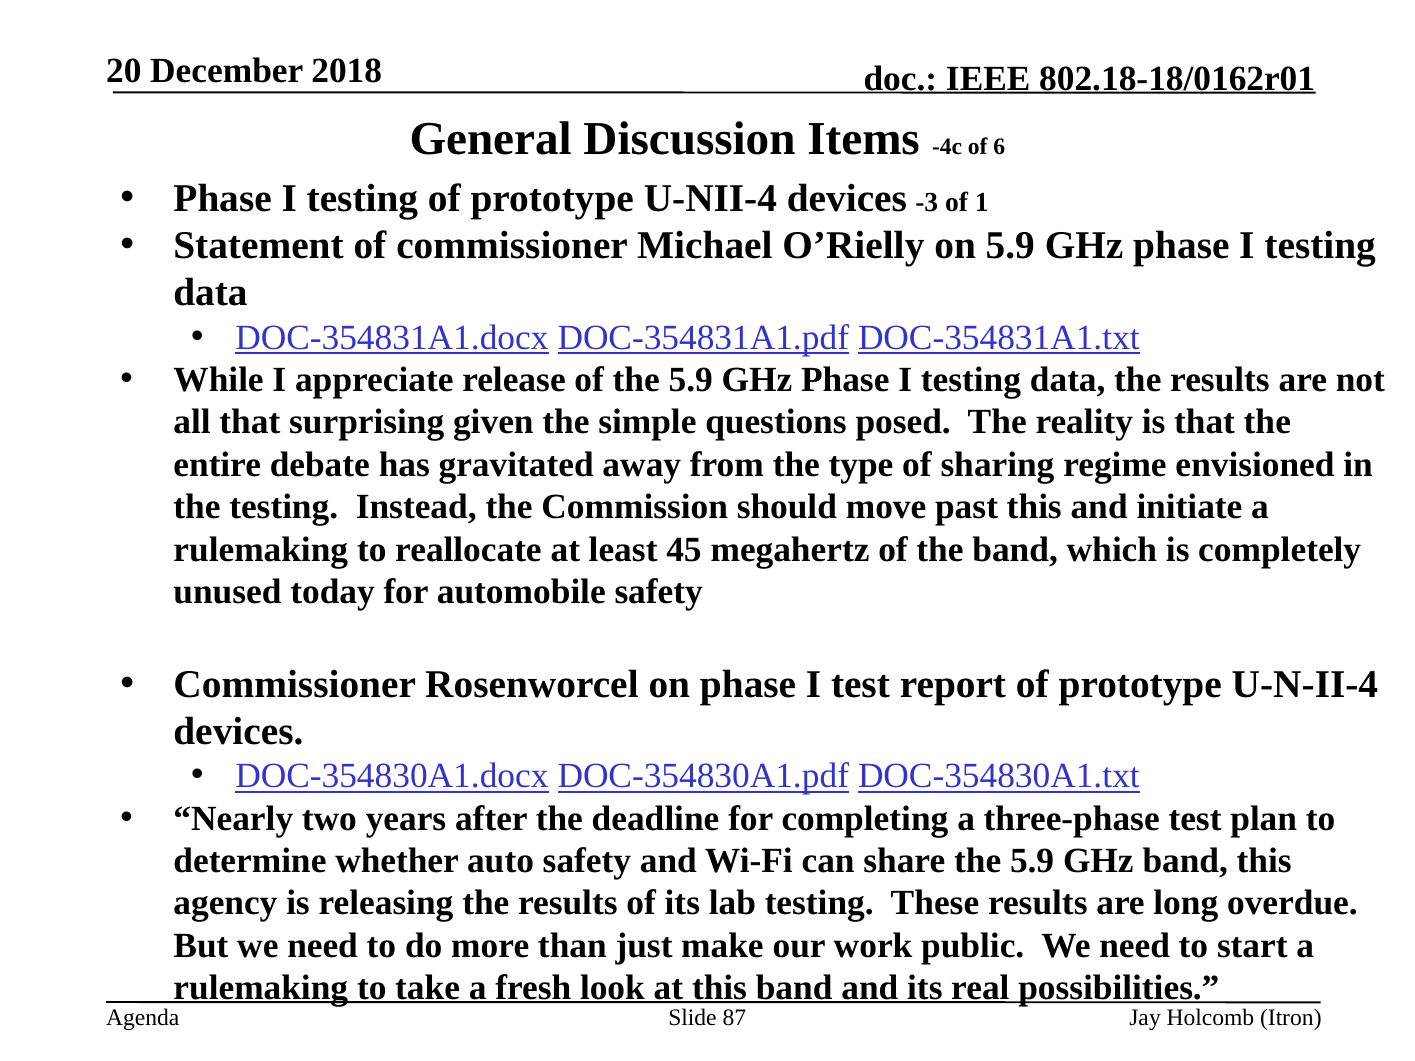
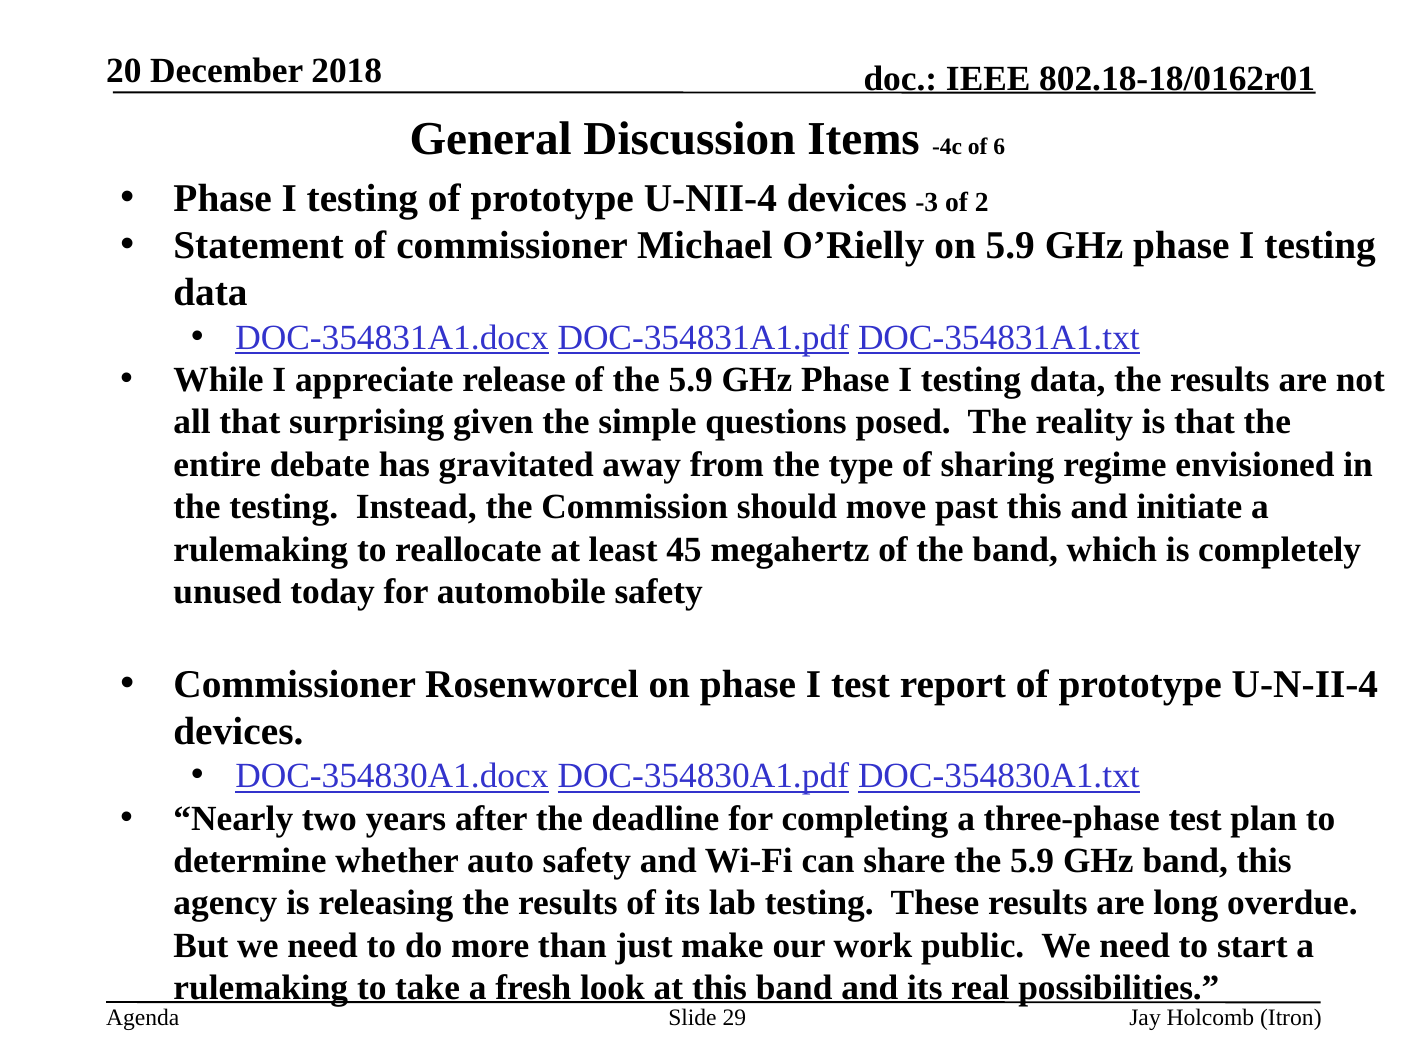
1: 1 -> 2 (982, 202)
87: 87 -> 29 (734, 1018)
